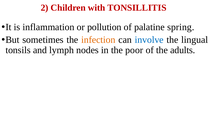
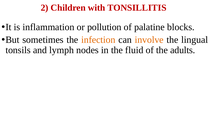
spring: spring -> blocks (181, 27)
involve colour: blue -> orange (149, 40)
poor: poor -> fluid (134, 50)
